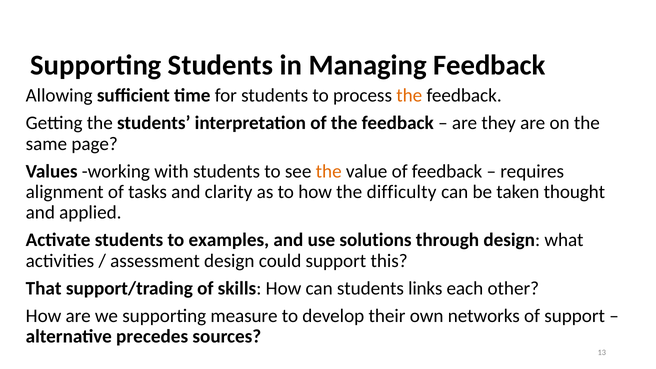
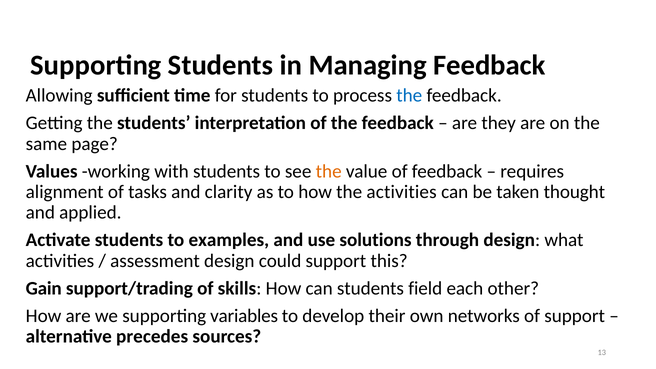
the colour: orange -> blue (409, 96)
the difficulty: difficulty -> activities (402, 192)
That: That -> Gain (44, 288)
links: links -> field (425, 288)
measure: measure -> variables (244, 316)
